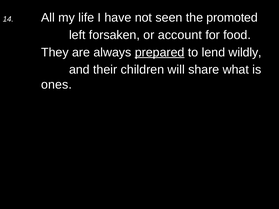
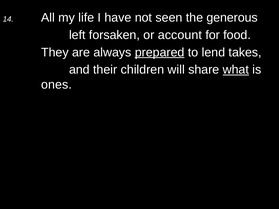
promoted: promoted -> generous (232, 18)
wildly: wildly -> takes (245, 52)
what underline: none -> present (236, 70)
